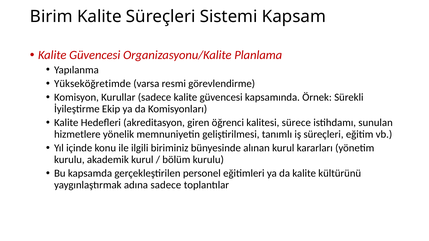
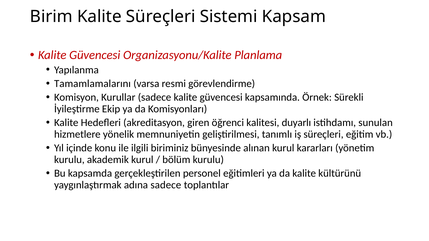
Yükseköğretimde: Yükseköğretimde -> Tamamlamalarını (92, 84)
sürece: sürece -> duyarlı (296, 123)
